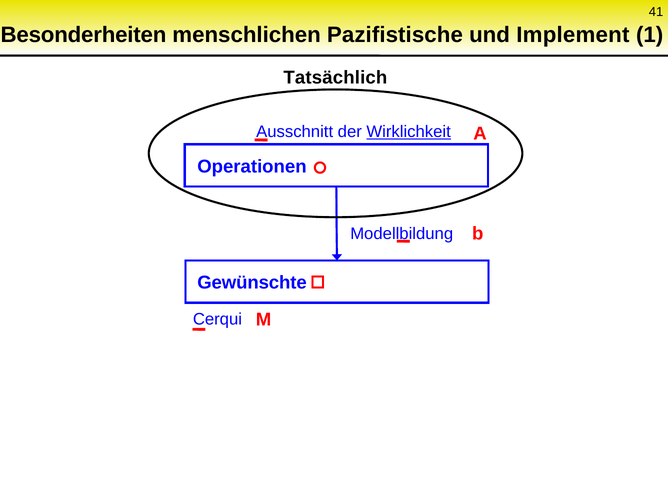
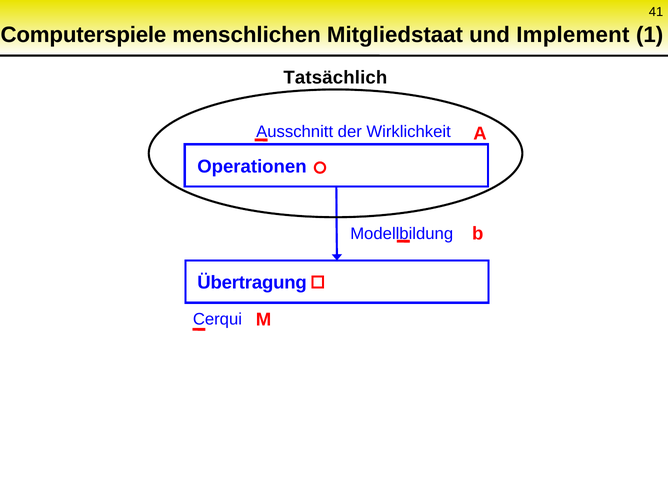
Besonderheiten: Besonderheiten -> Computerspiele (83, 35)
Pazifistische: Pazifistische -> Mitgliedstaat (395, 35)
Wirklichkeit underline: present -> none (409, 132)
Gewünschte: Gewünschte -> Übertragung (252, 282)
